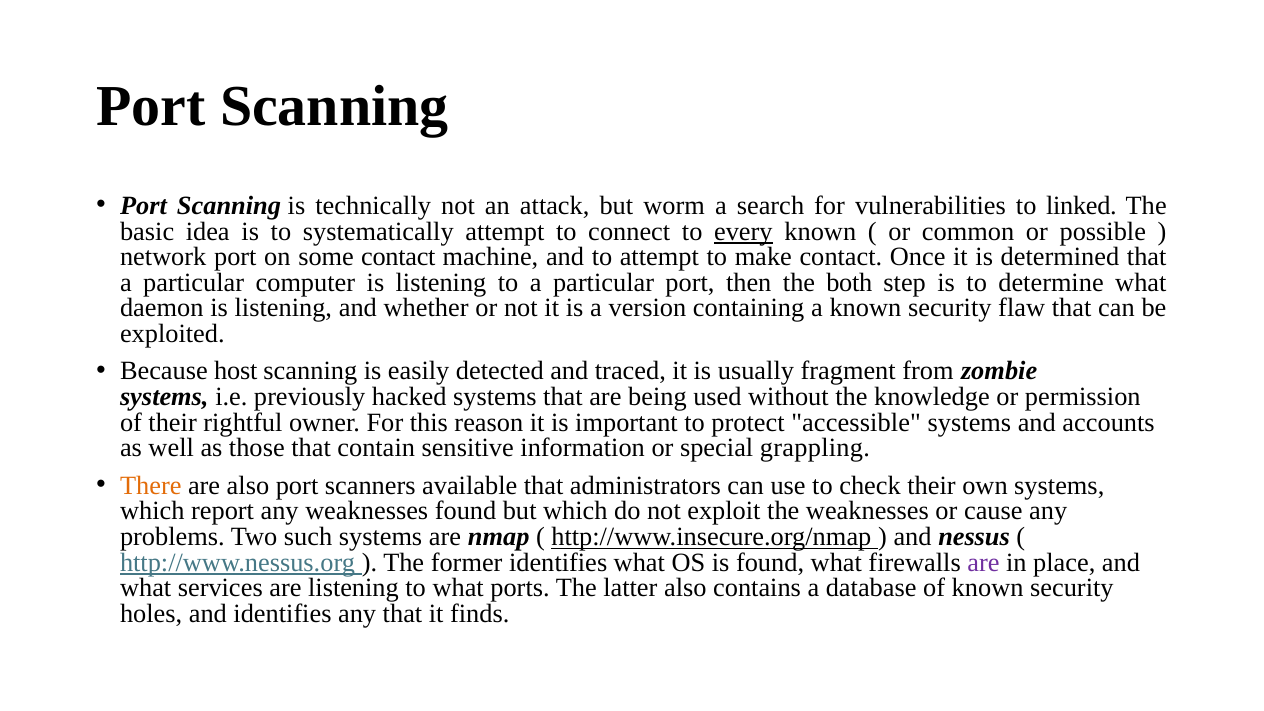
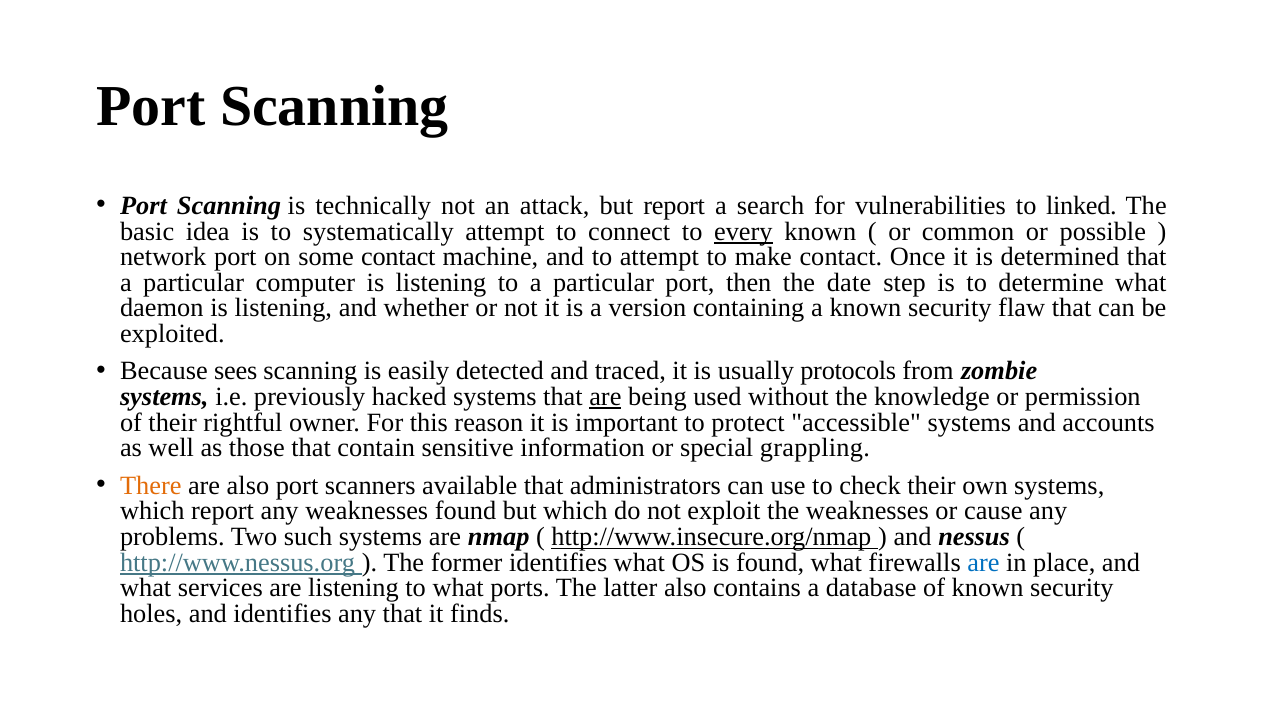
but worm: worm -> report (674, 206)
both: both -> date (849, 283)
host: host -> sees (236, 371)
fragment: fragment -> protocols (848, 371)
are underline: none -> present (605, 397)
are colour: purple -> blue (983, 562)
